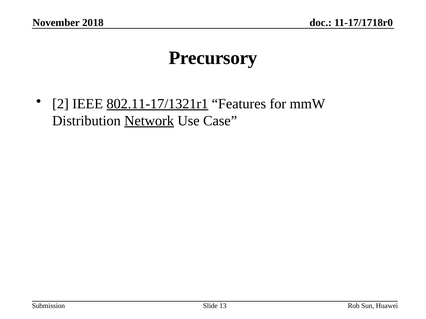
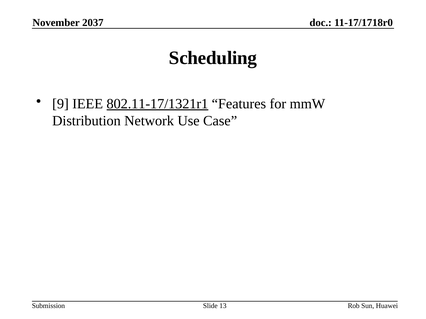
2018: 2018 -> 2037 (93, 23)
Precursory: Precursory -> Scheduling (213, 58)
2: 2 -> 9 (60, 104)
Network underline: present -> none (149, 121)
